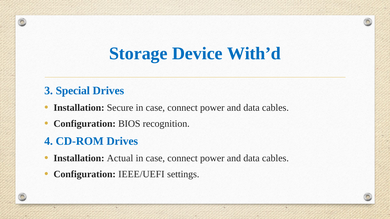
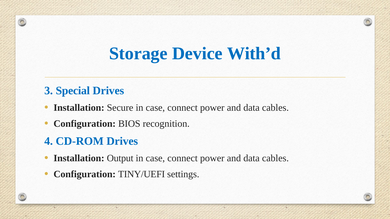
Actual: Actual -> Output (120, 158)
IEEE/UEFI: IEEE/UEFI -> TINY/UEFI (142, 174)
